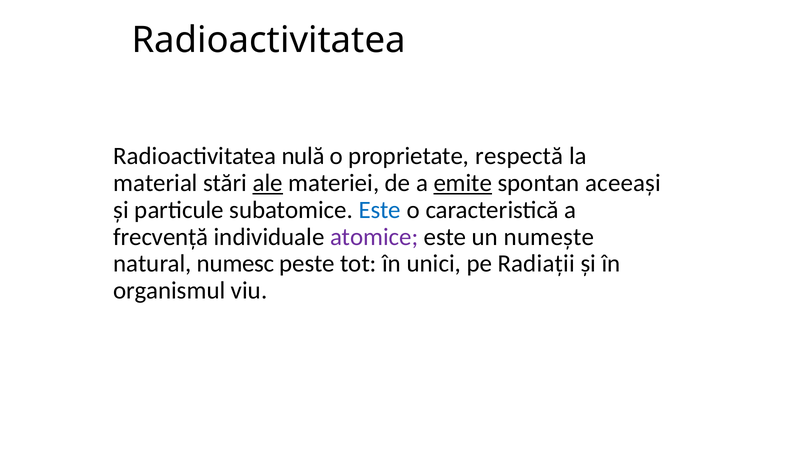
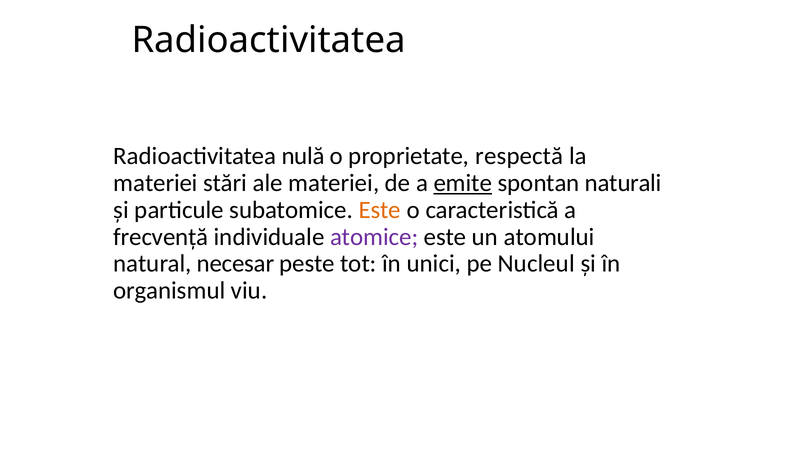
material: material -> materiei (156, 183)
ale underline: present -> none (268, 183)
aceeași: aceeași -> naturali (623, 183)
Este colour: blue -> orange (380, 210)
numește: numește -> atomului (549, 237)
numesc: numesc -> necesar (236, 264)
Radiații: Radiații -> Nucleul (536, 264)
